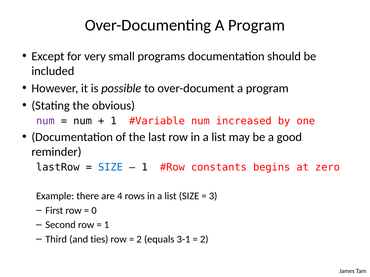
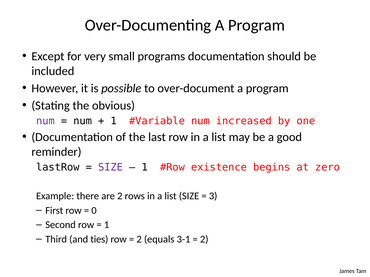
SIZE colour: blue -> purple (110, 168)
constants: constants -> existence (219, 168)
are 4: 4 -> 2 (120, 196)
